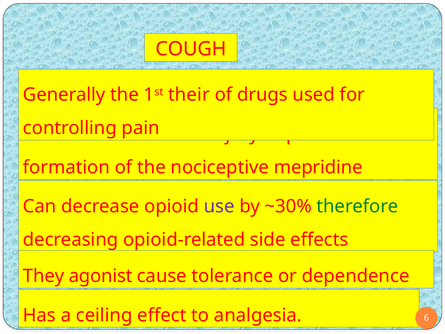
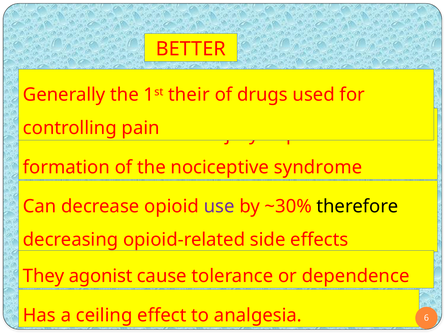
COUGH: COUGH -> BETTER (191, 49)
mepridine: mepridine -> syndrome (318, 167)
therefore colour: green -> black (358, 206)
